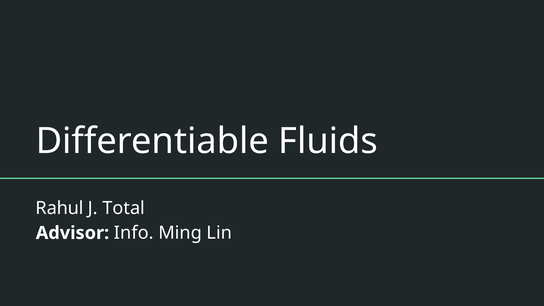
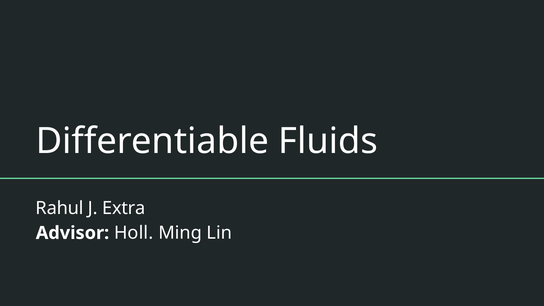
Total: Total -> Extra (124, 208)
Info: Info -> Holl (134, 233)
